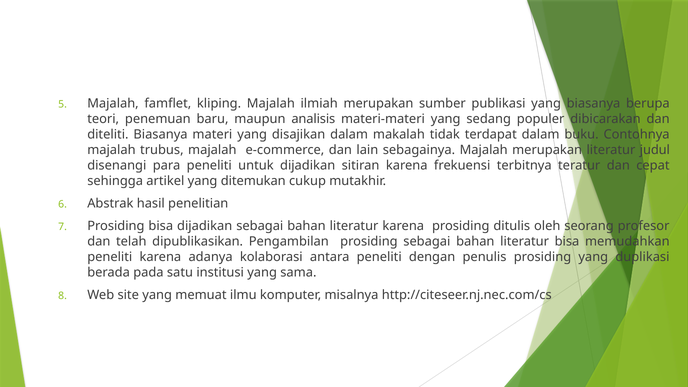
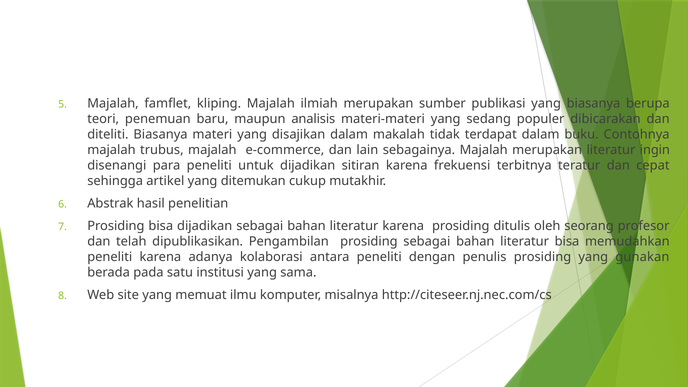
judul: judul -> ingin (655, 150)
duplikasi: duplikasi -> gunakan (642, 257)
